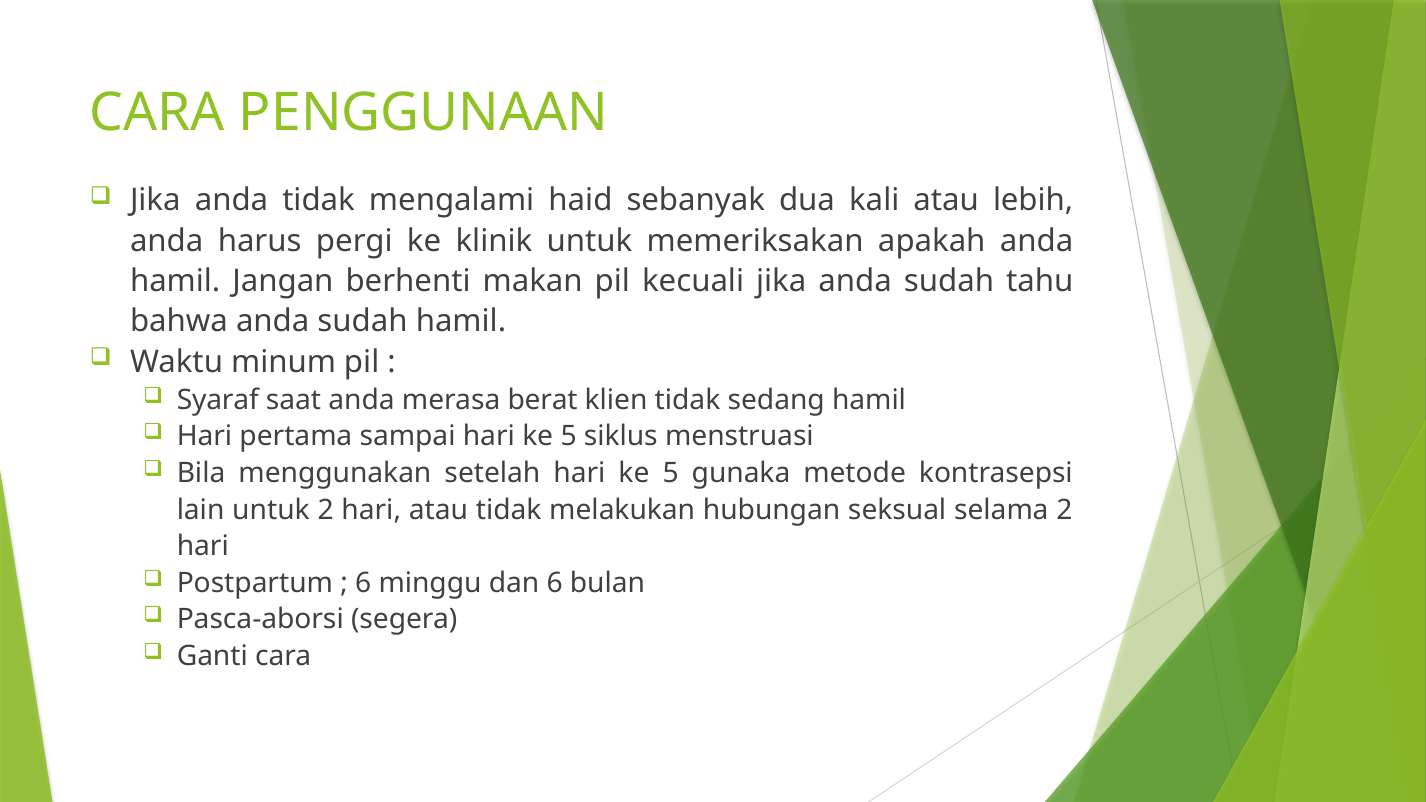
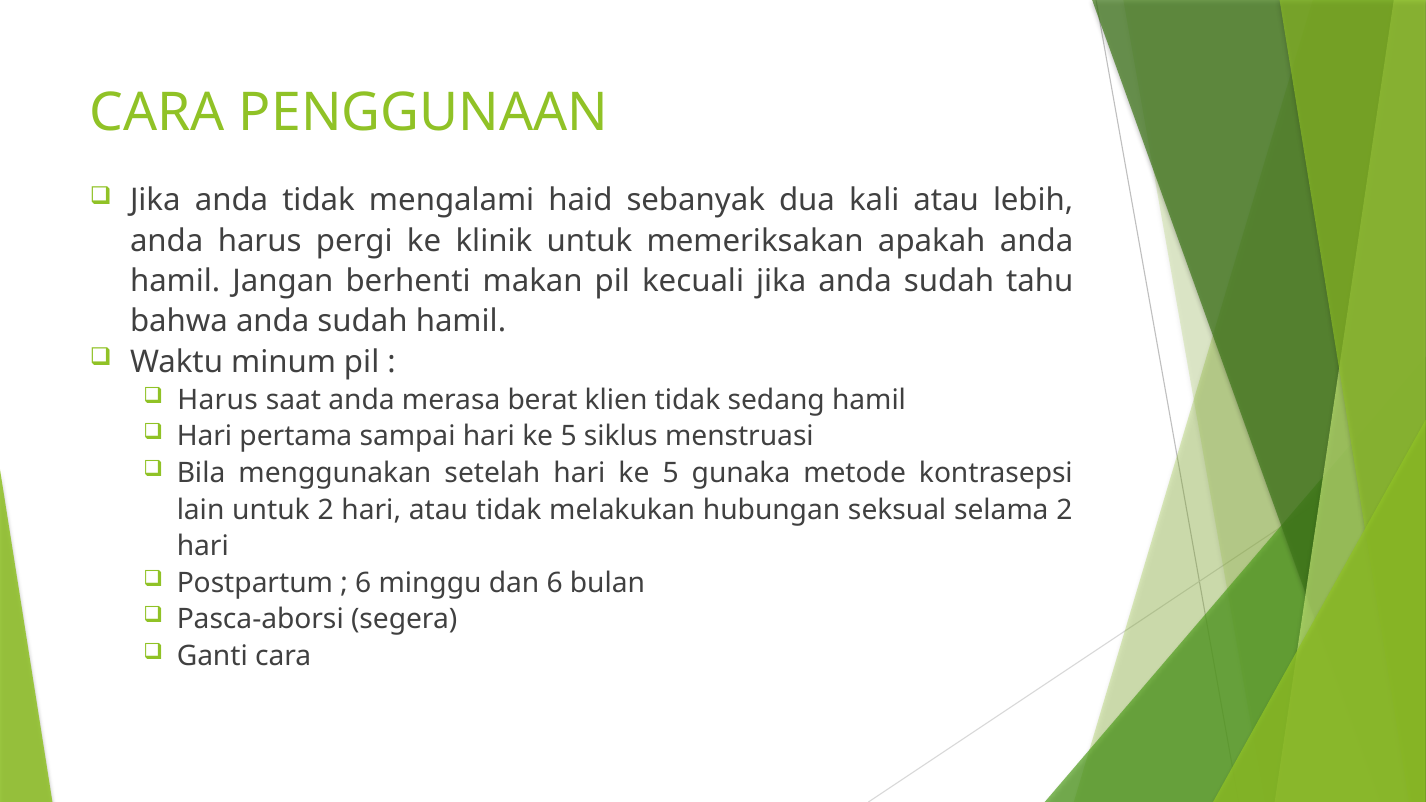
Syaraf: Syaraf -> Harus (218, 400)
